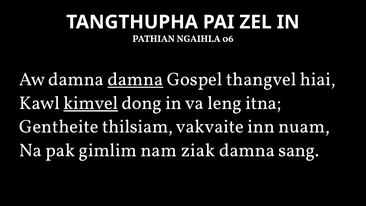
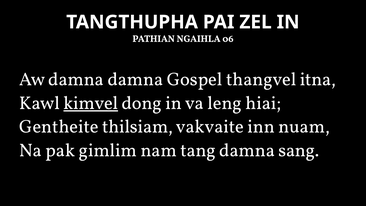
damna underline: present -> none (135, 79)
hiai: hiai -> itna (318, 79)
itna: itna -> hiai (263, 103)
ziak: ziak -> tang (198, 150)
